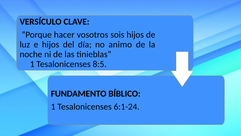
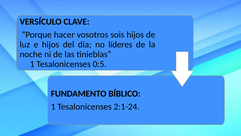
animo: animo -> líderes (120, 44)
8:5: 8:5 -> 0:5 (100, 64)
6:1-24: 6:1-24 -> 2:1-24 (127, 106)
